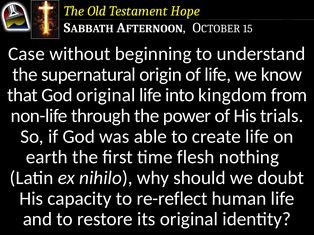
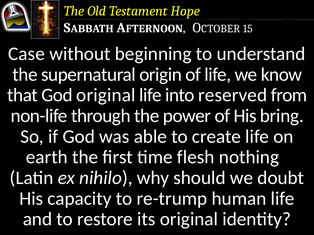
kingdom: kingdom -> reserved (233, 95)
trials: trials -> bring (282, 116)
re-reflect: re-reflect -> re-trump (172, 199)
